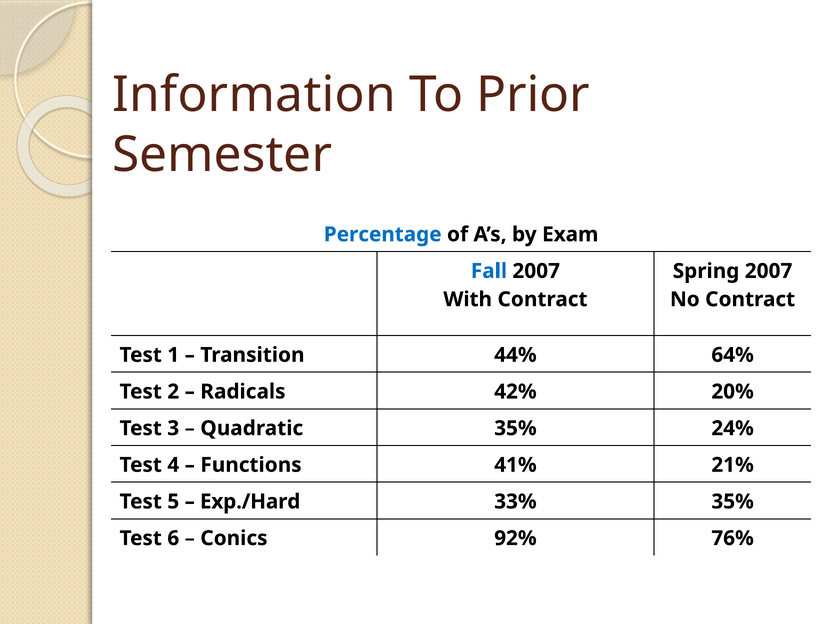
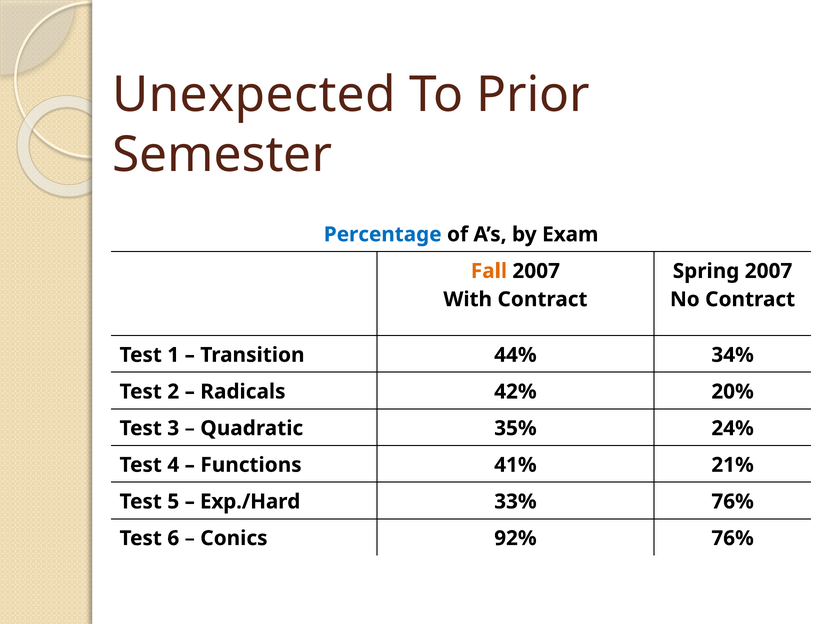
Information: Information -> Unexpected (254, 95)
Fall colour: blue -> orange (489, 271)
64%: 64% -> 34% (733, 355)
33% 35%: 35% -> 76% (733, 502)
